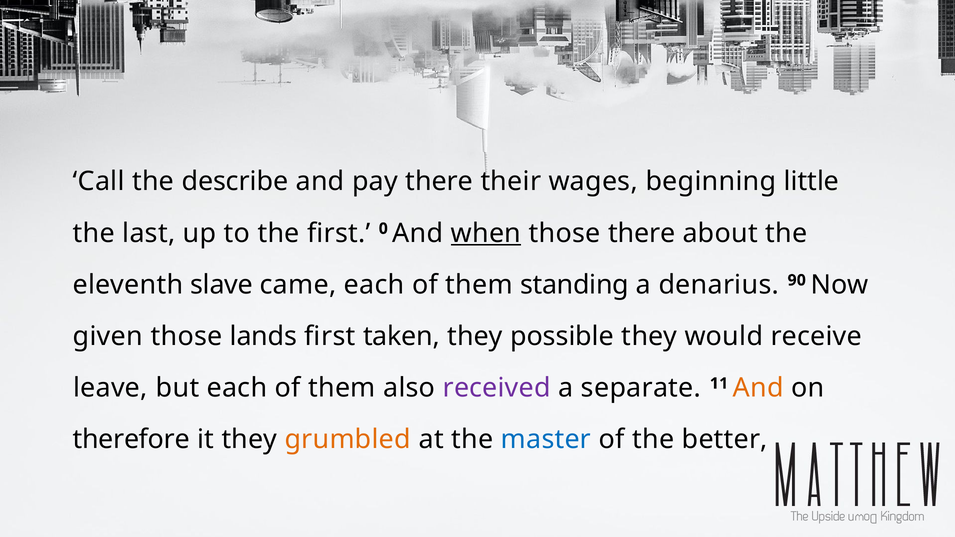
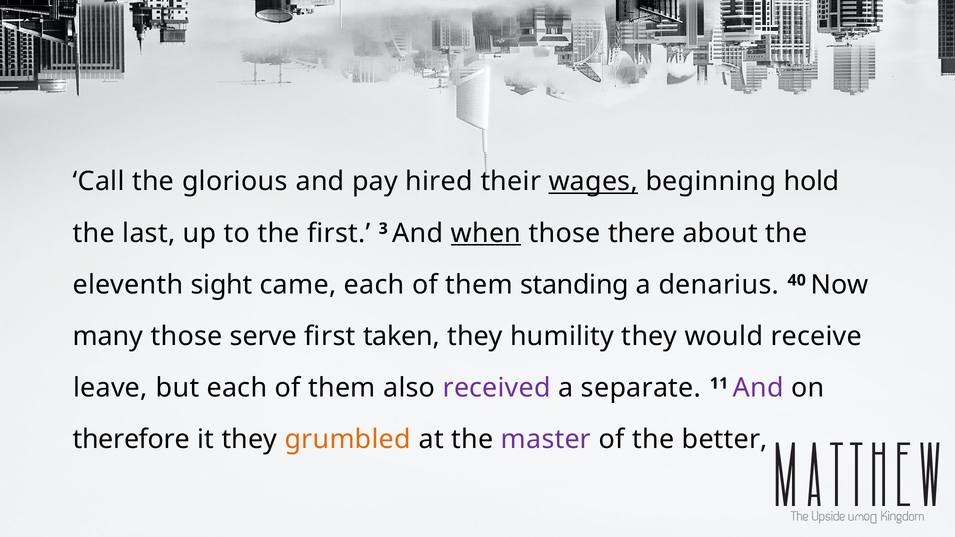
describe: describe -> glorious (235, 182)
pay there: there -> hired (439, 182)
wages underline: none -> present (593, 182)
little: little -> hold (812, 182)
0: 0 -> 3 (383, 229)
slave: slave -> sight (222, 285)
90: 90 -> 40 (797, 280)
given: given -> many (108, 336)
lands: lands -> serve (263, 336)
possible: possible -> humility (562, 336)
And colour: orange -> purple (758, 388)
master colour: blue -> purple (546, 440)
